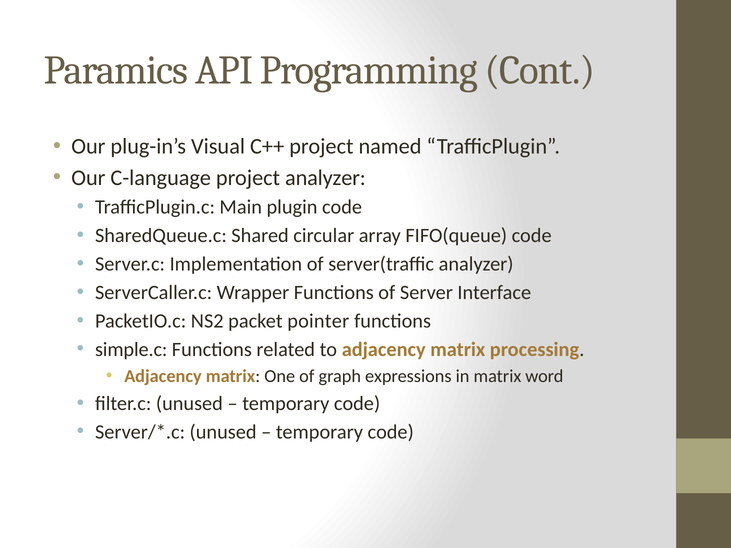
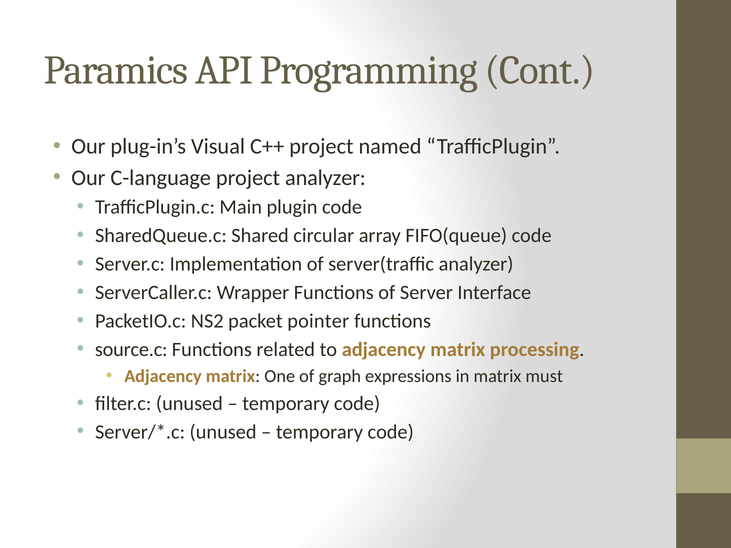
simple.c: simple.c -> source.c (131, 350)
word: word -> must (544, 376)
